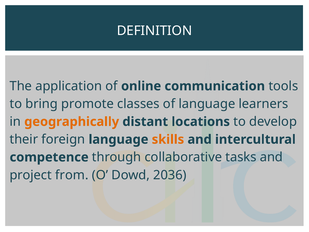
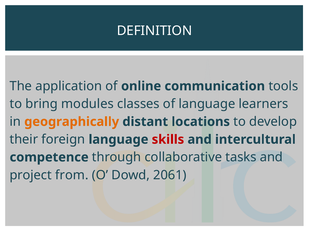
promote: promote -> modules (87, 104)
skills colour: orange -> red (168, 139)
2036: 2036 -> 2061 (170, 175)
